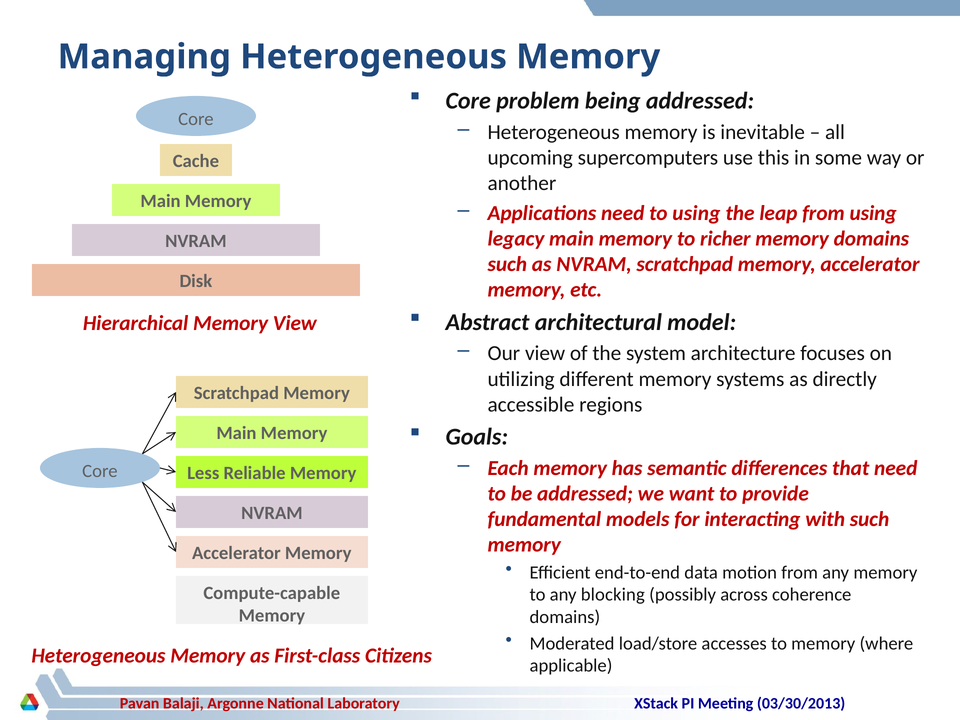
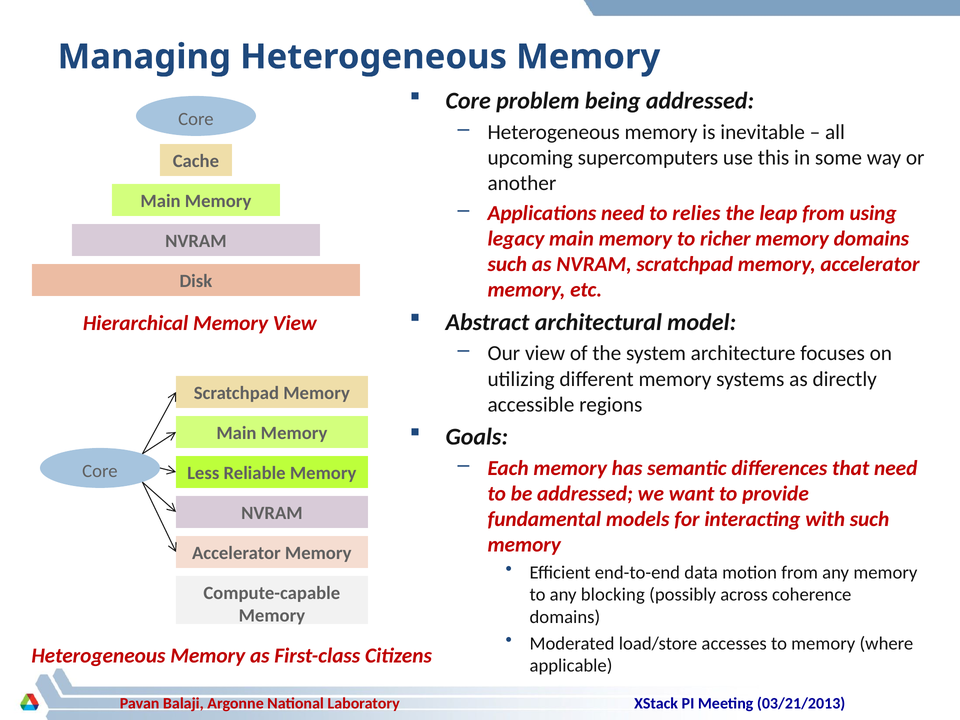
to using: using -> relies (696, 213)
03/30/2013: 03/30/2013 -> 03/21/2013 (801, 703)
